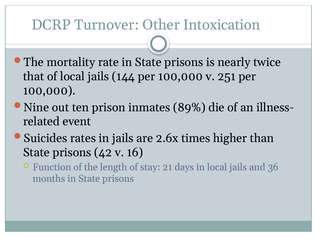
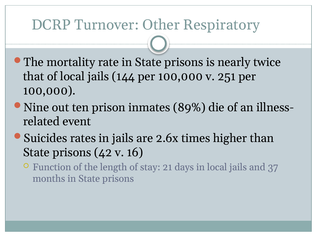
Intoxication: Intoxication -> Respiratory (222, 25)
36: 36 -> 37 (273, 168)
